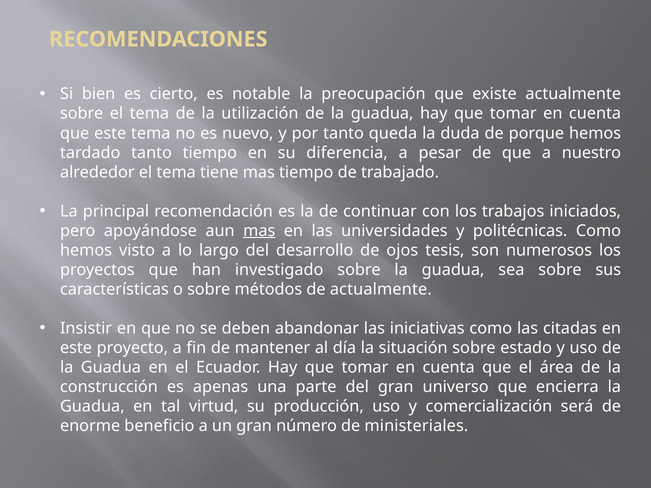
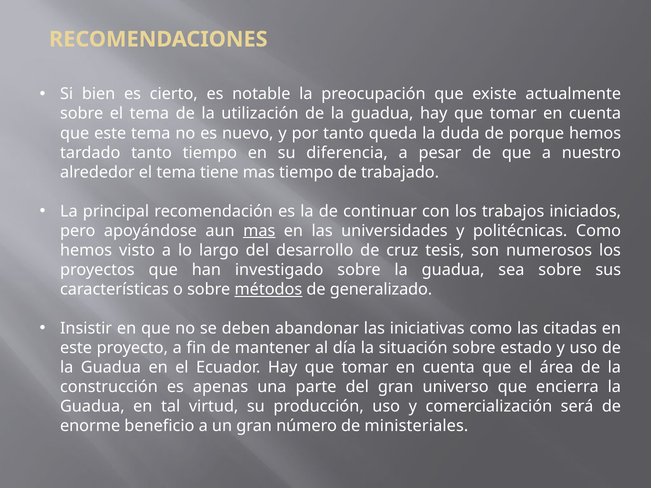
ojos: ojos -> cruz (402, 250)
métodos underline: none -> present (268, 289)
de actualmente: actualmente -> generalizado (381, 289)
